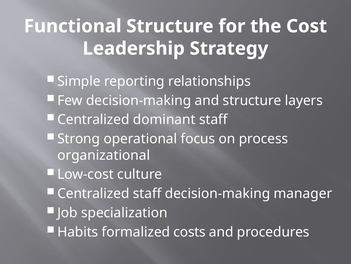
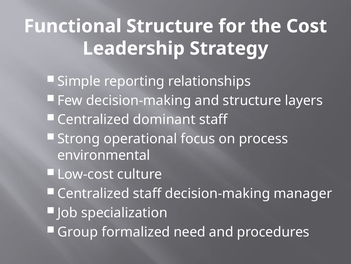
organizational: organizational -> environmental (104, 155)
Habits: Habits -> Group (78, 231)
costs: costs -> need (190, 231)
